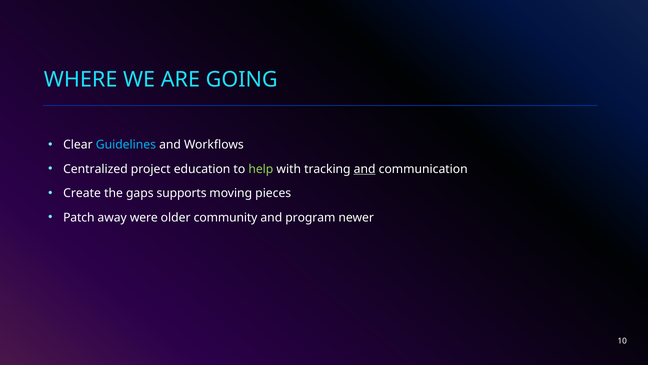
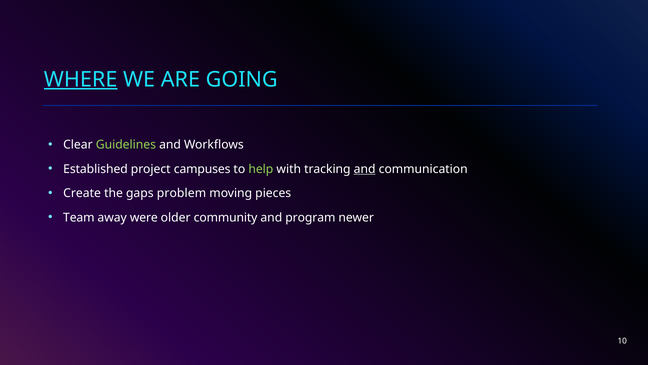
WHERE underline: none -> present (81, 79)
Guidelines colour: light blue -> light green (126, 145)
Centralized: Centralized -> Established (95, 169)
education: education -> campuses (202, 169)
supports: supports -> problem (181, 193)
Patch: Patch -> Team (79, 217)
